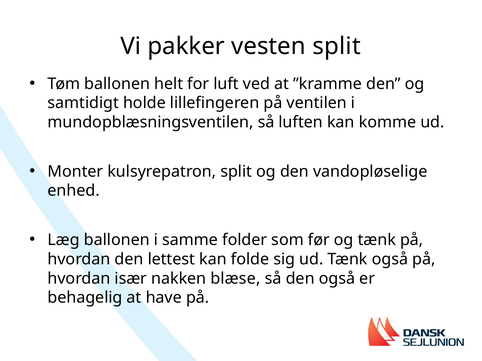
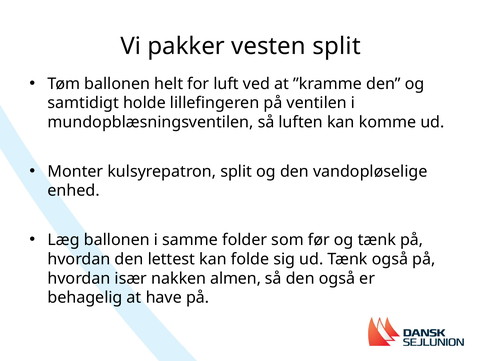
blæse: blæse -> almen (236, 279)
